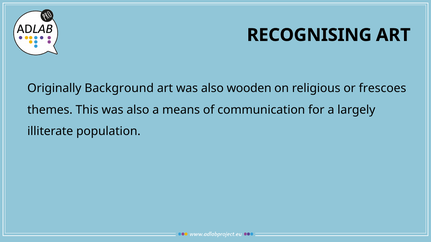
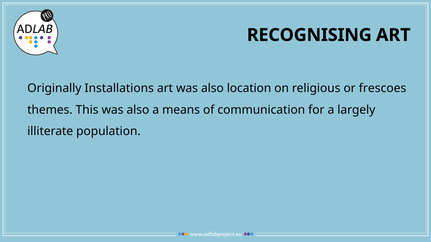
Background: Background -> Installations (119, 89)
wooden: wooden -> location (249, 89)
